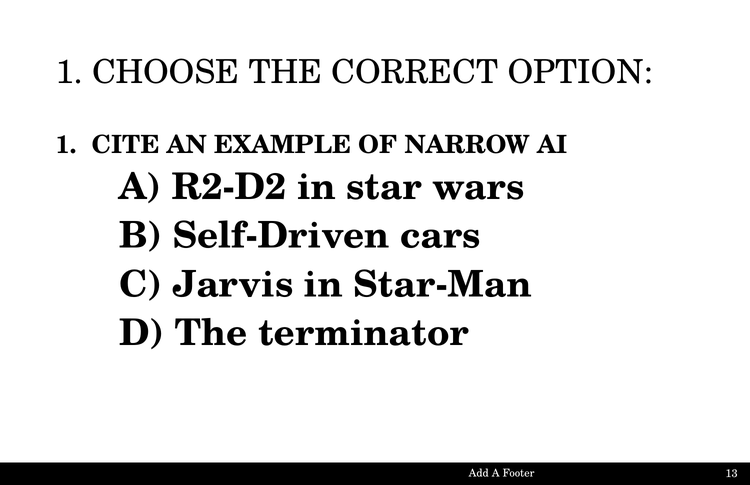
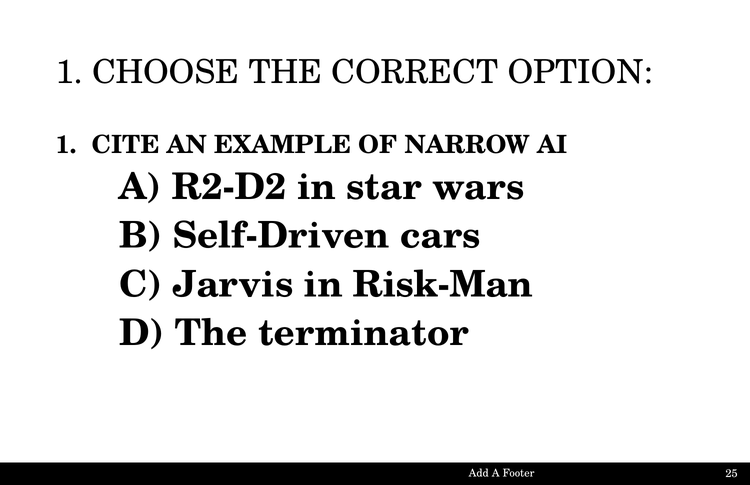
Star-Man: Star-Man -> Risk-Man (443, 285)
13: 13 -> 25 (732, 474)
